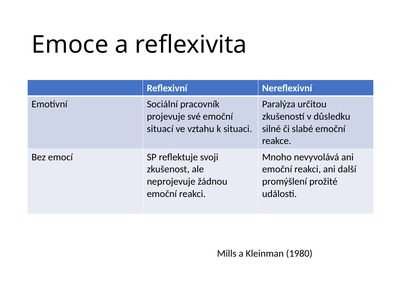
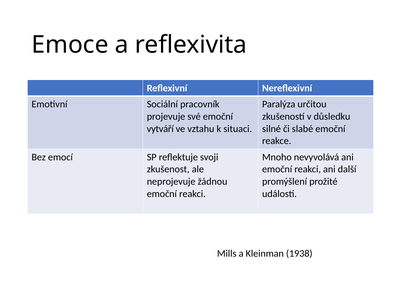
situací: situací -> vytváří (160, 129)
1980: 1980 -> 1938 (299, 254)
